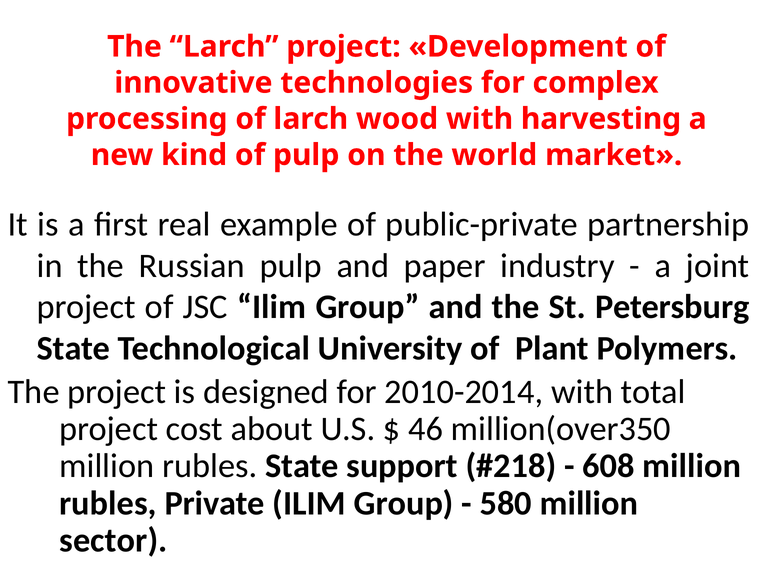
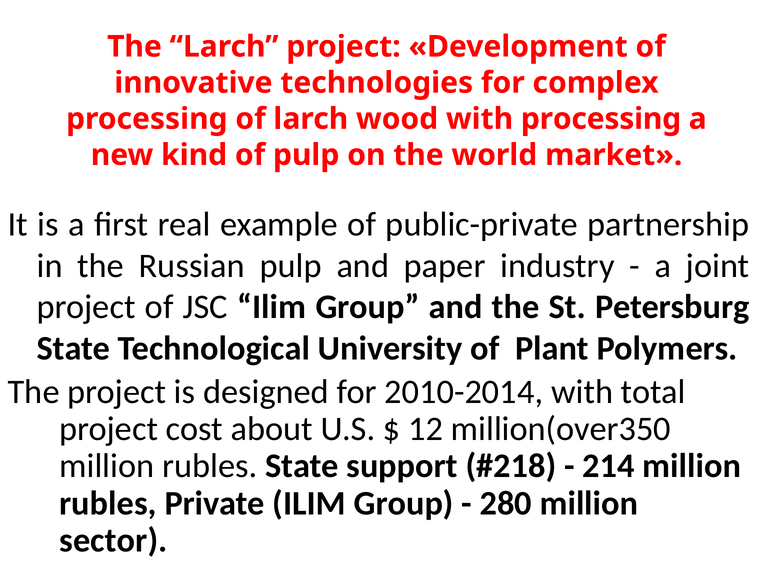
with harvesting: harvesting -> processing (601, 119)
46: 46 -> 12 (426, 429)
608: 608 -> 214 (609, 466)
580: 580 -> 280 (506, 503)
